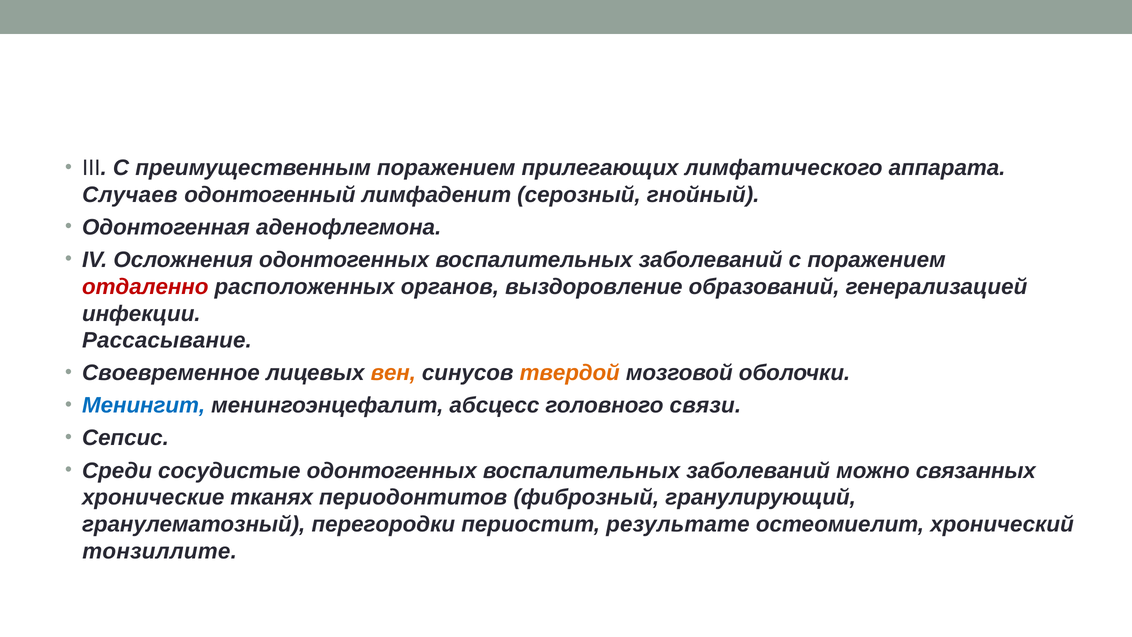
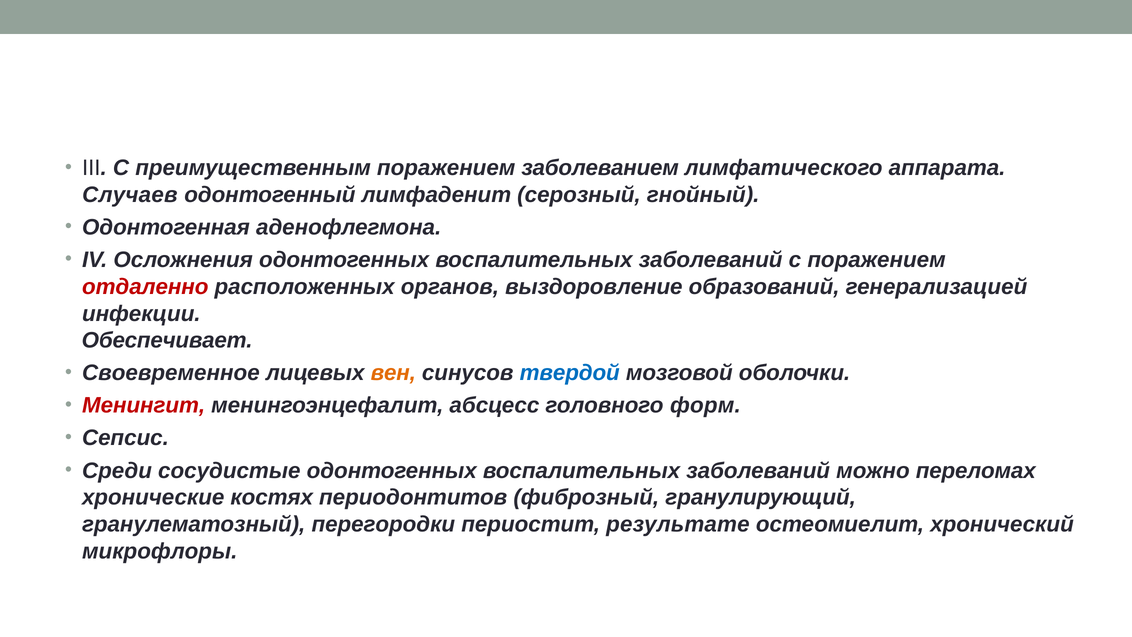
прилегающих: прилегающих -> заболеванием (600, 168)
Рассасывание: Рассасывание -> Обеспечивает (167, 340)
твердой colour: orange -> blue (570, 373)
Менингит colour: blue -> red (144, 405)
связи: связи -> форм (705, 405)
связанных: связанных -> переломах (976, 470)
тканях: тканях -> костях (272, 497)
тонзиллите: тонзиллите -> микрофлоры (160, 551)
